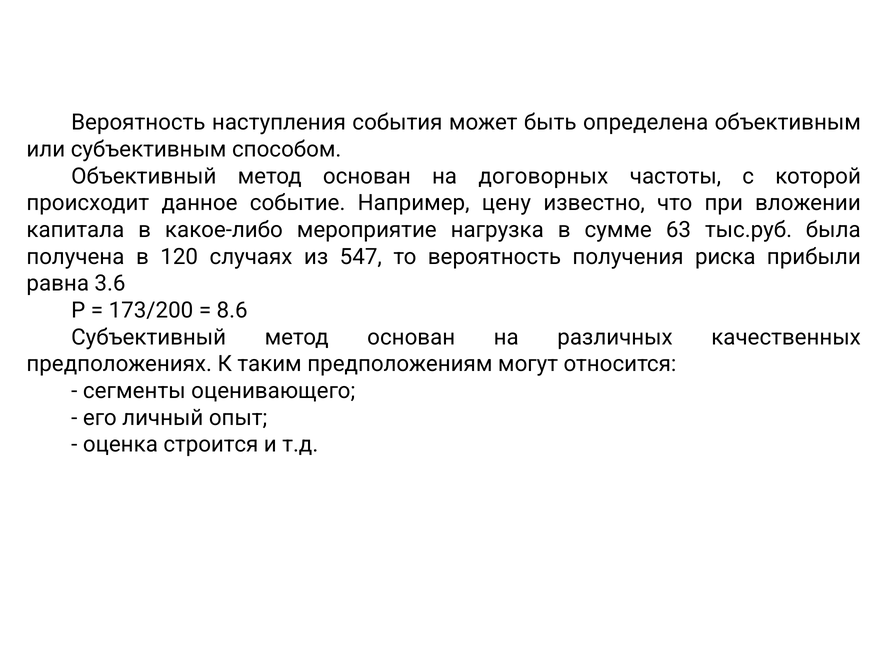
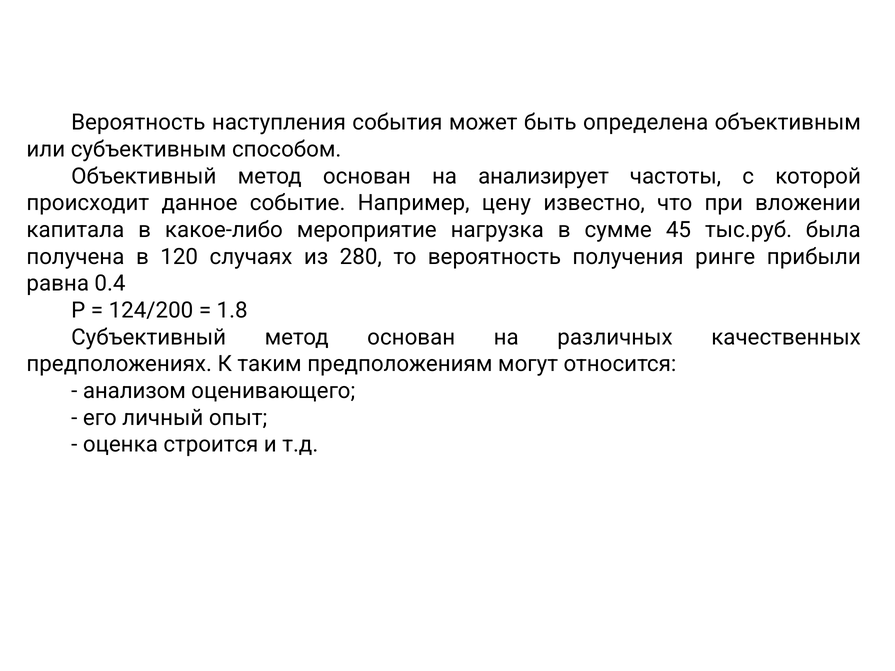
договорных: договорных -> анализирует (544, 176)
63: 63 -> 45 (678, 230)
547: 547 -> 280 (361, 257)
риска: риска -> ринге (725, 257)
3.6: 3.6 -> 0.4 (110, 284)
173/200: 173/200 -> 124/200 (151, 310)
8.6: 8.6 -> 1.8 (232, 310)
сегменты: сегменты -> анализом (134, 391)
